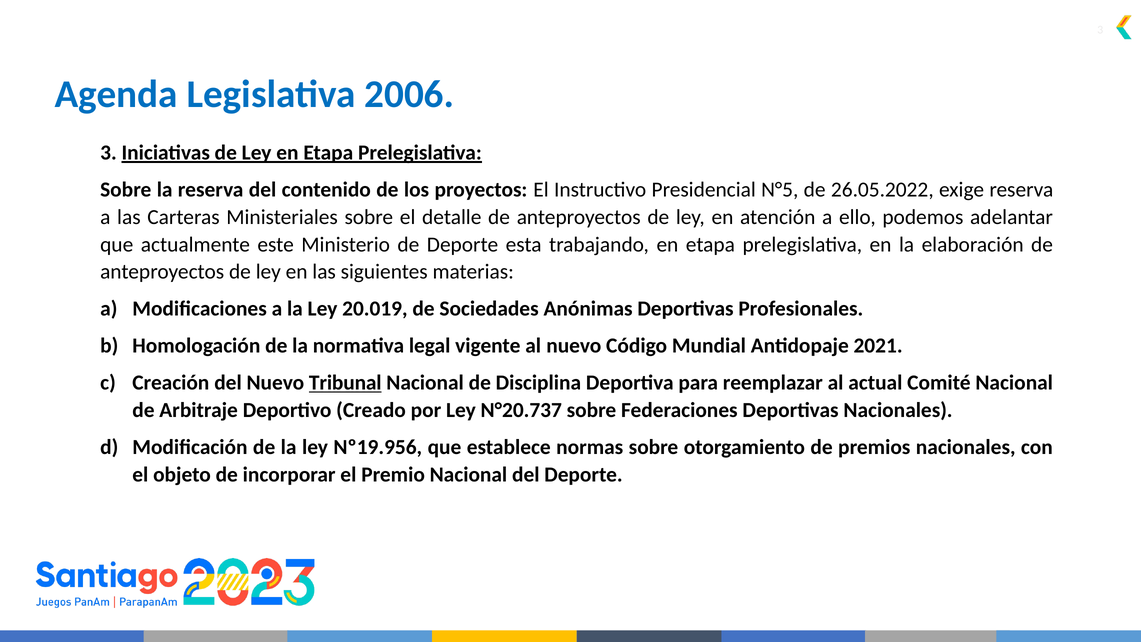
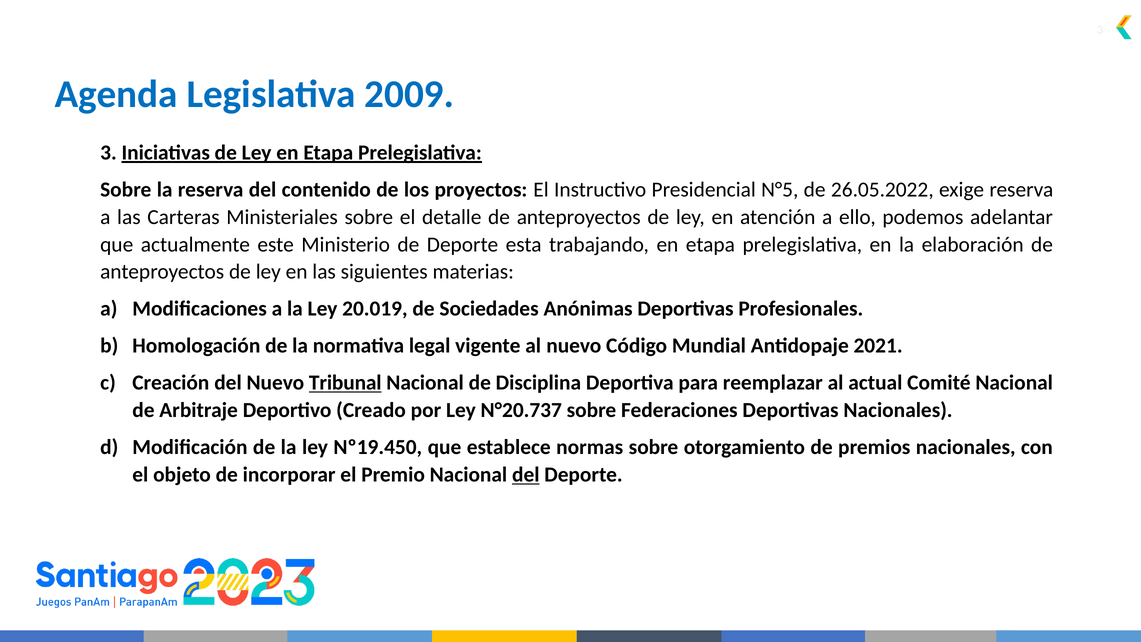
2006: 2006 -> 2009 (409, 94)
Nº19.956: Nº19.956 -> Nº19.450 (378, 447)
del underline: none -> present (526, 475)
